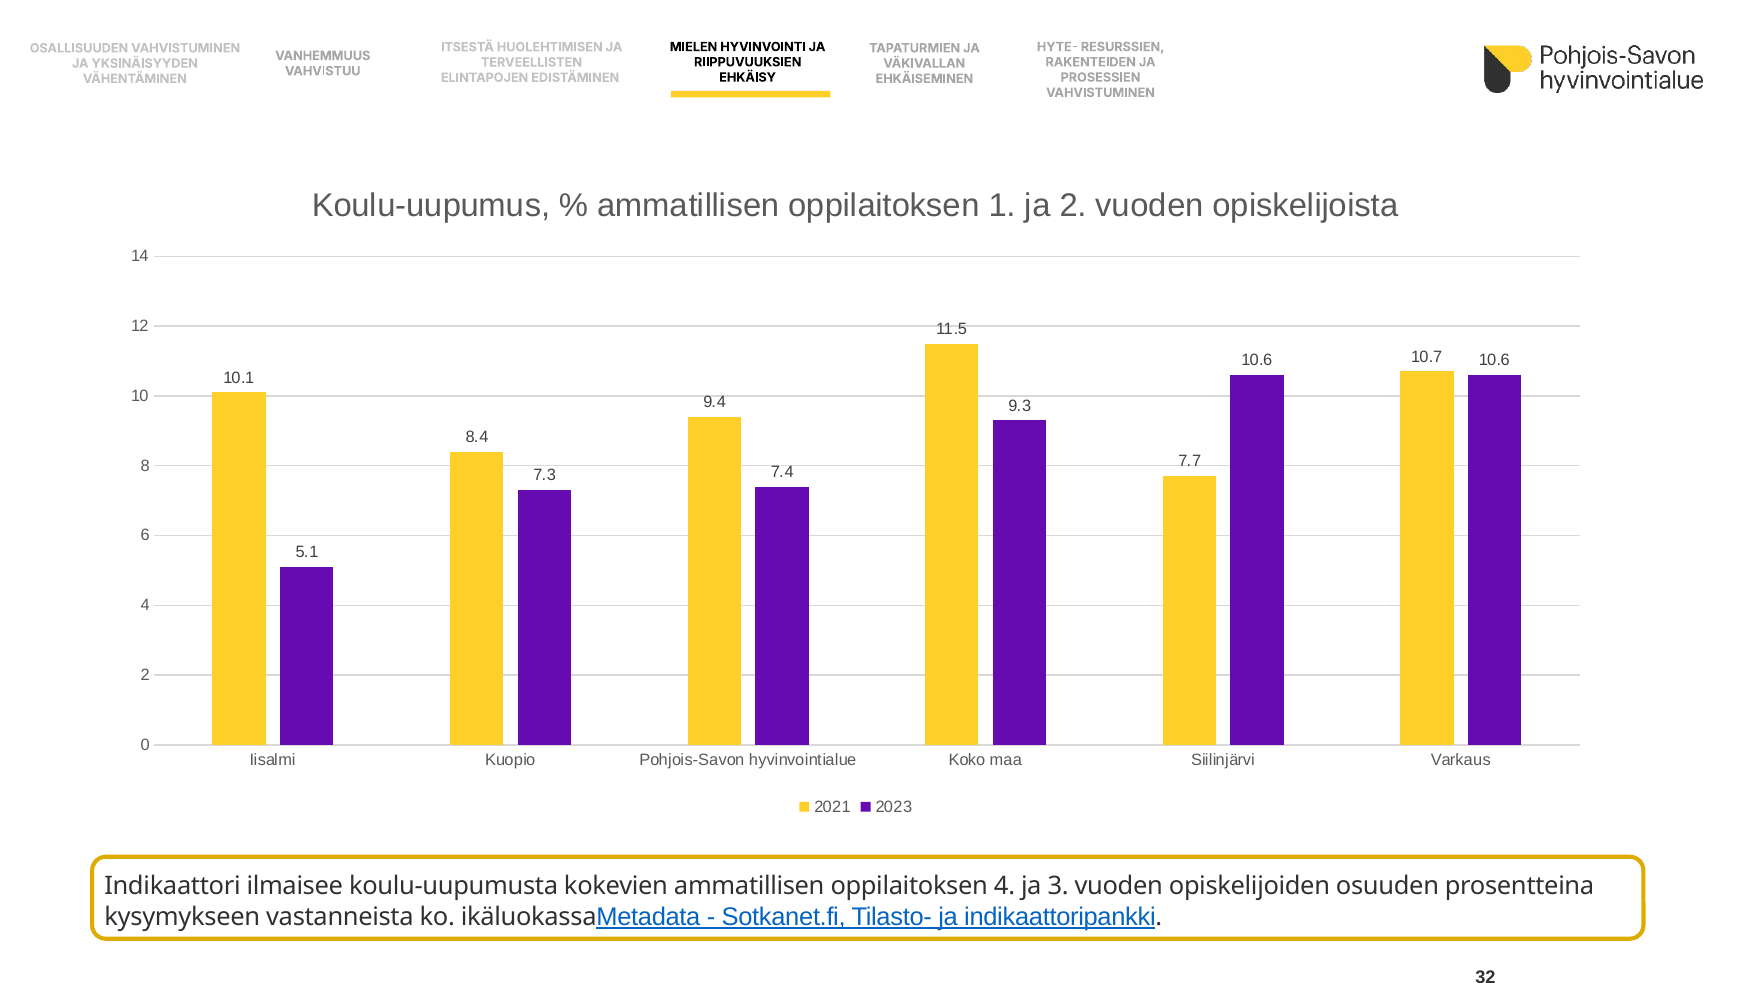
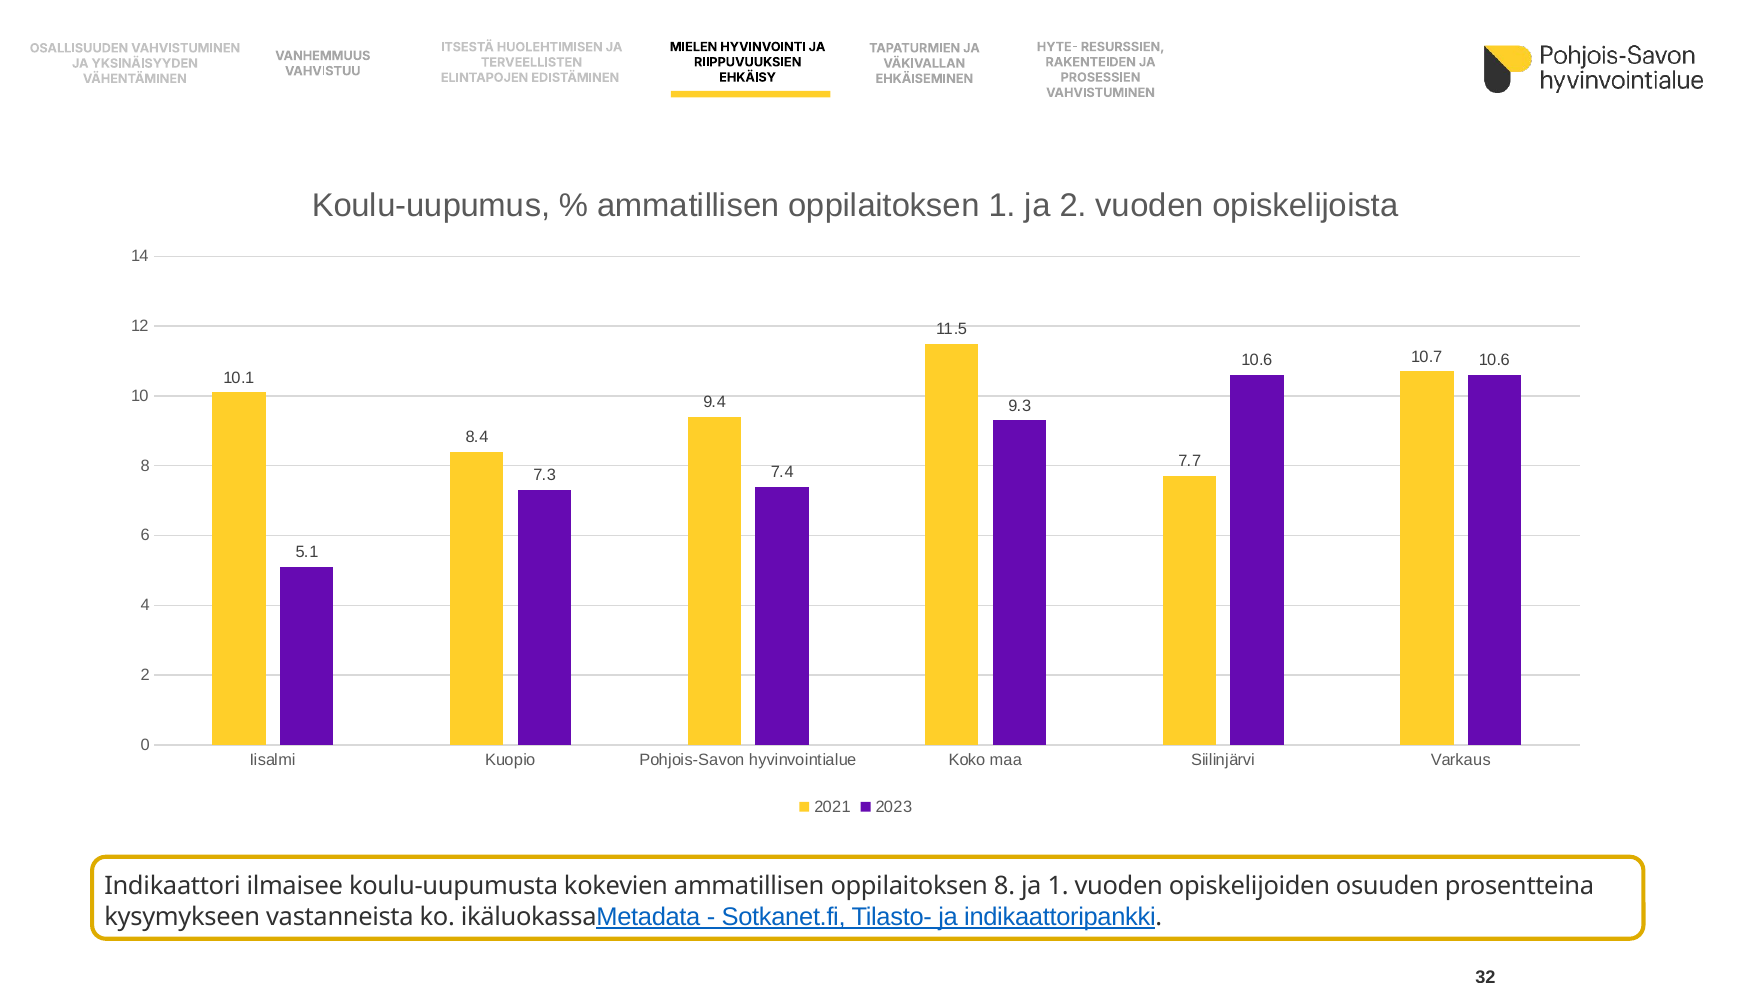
oppilaitoksen 4: 4 -> 8 (1005, 886)
ja 3: 3 -> 1 (1058, 886)
